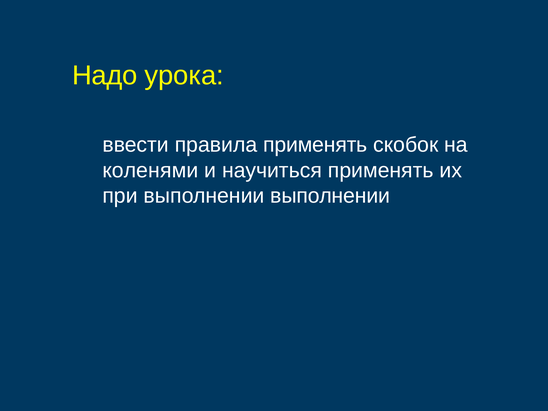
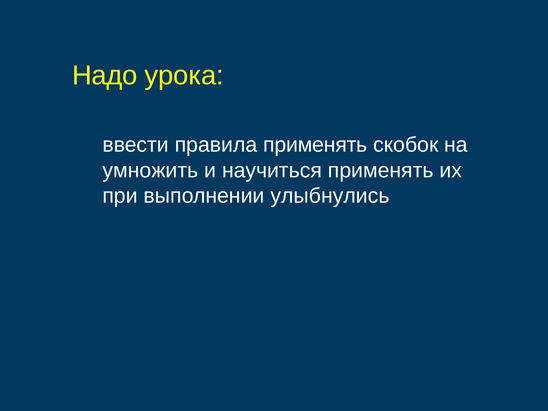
коленями: коленями -> умножить (150, 170)
выполнении выполнении: выполнении -> улыбнулись (330, 196)
